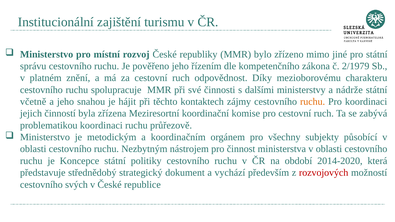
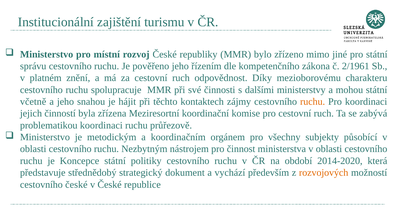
2/1979: 2/1979 -> 2/1961 (356, 66)
nádrže: nádrže -> mohou (349, 90)
rozvojových colour: red -> orange (324, 173)
cestovního svých: svých -> české (76, 185)
